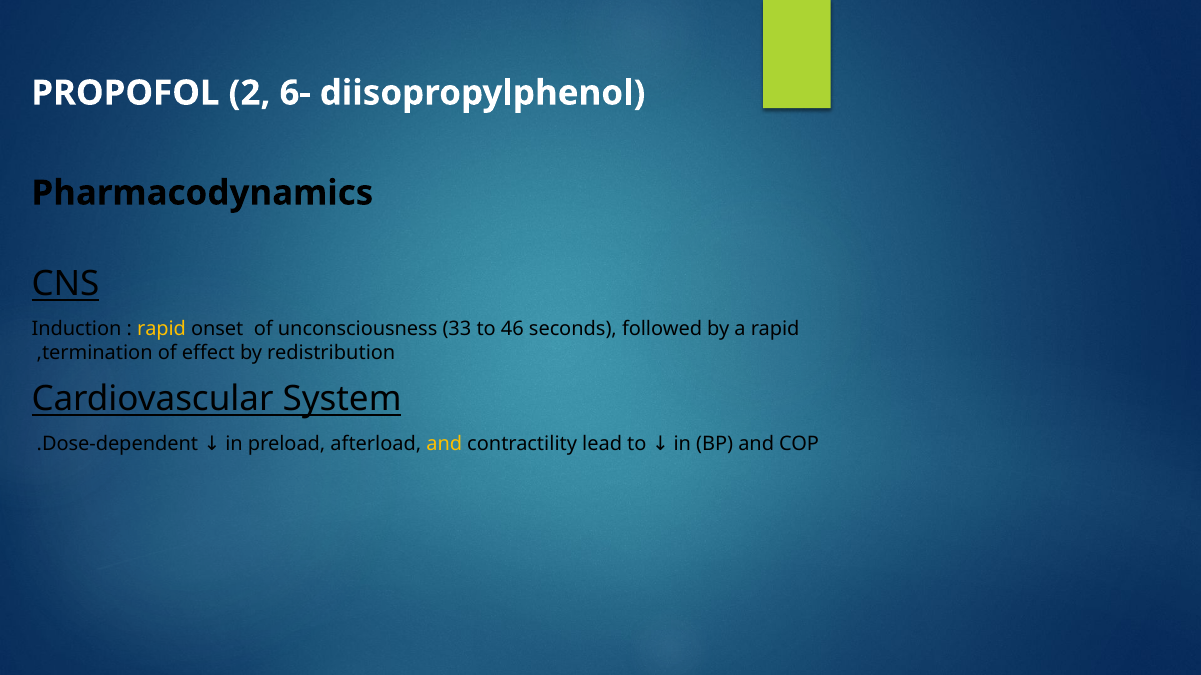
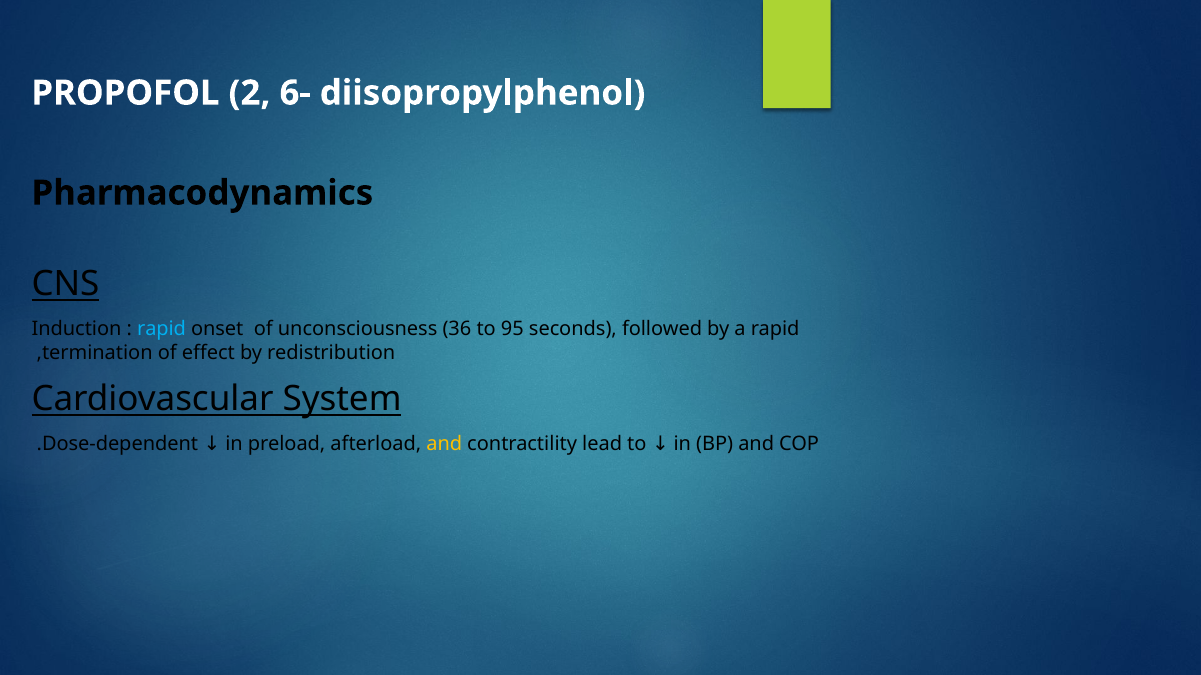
rapid colour: yellow -> light blue (162, 329)
33: 33 -> 36 (457, 329)
46: 46 -> 95 (512, 329)
